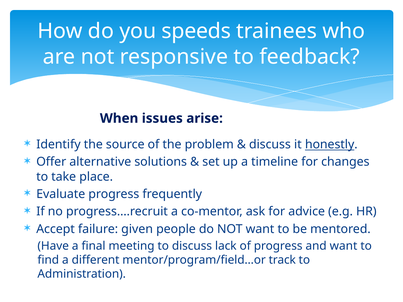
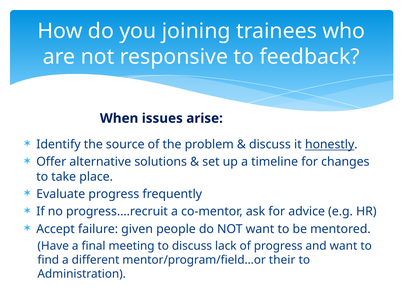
speeds: speeds -> joining (196, 31)
track: track -> their (282, 260)
